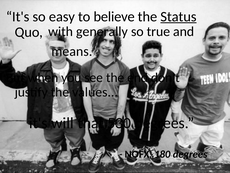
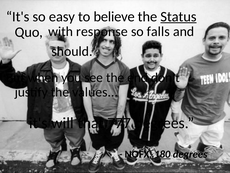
generally: generally -> response (102, 31)
true: true -> falls (158, 31)
means: means -> should (72, 51)
530: 530 -> 777 (119, 123)
180 underline: none -> present (162, 154)
